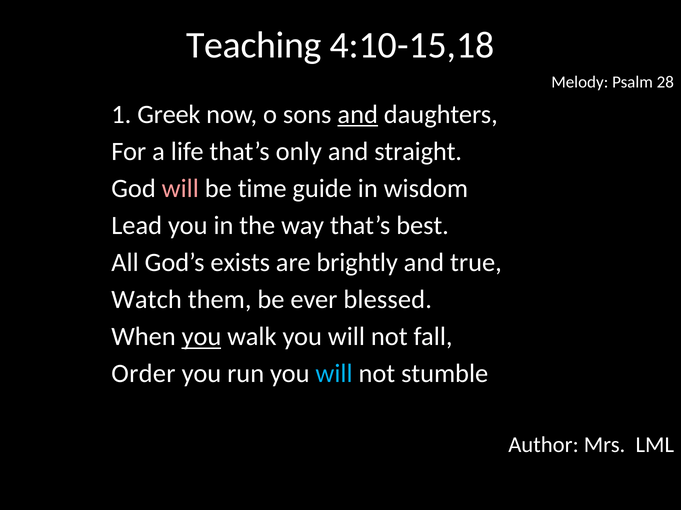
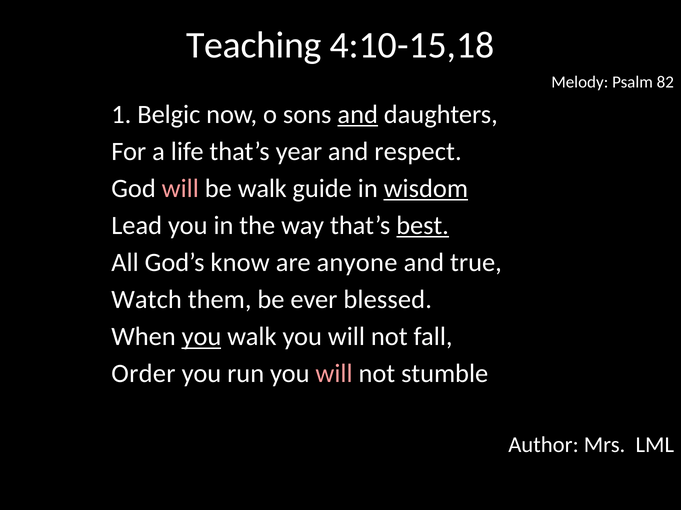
28: 28 -> 82 (665, 82)
Greek: Greek -> Belgic (169, 115)
only: only -> year (299, 152)
straight: straight -> respect (418, 152)
be time: time -> walk (262, 189)
wisdom underline: none -> present (426, 189)
best underline: none -> present (423, 226)
exists: exists -> know (240, 263)
brightly: brightly -> anyone (357, 263)
will colour: light blue -> pink (334, 374)
